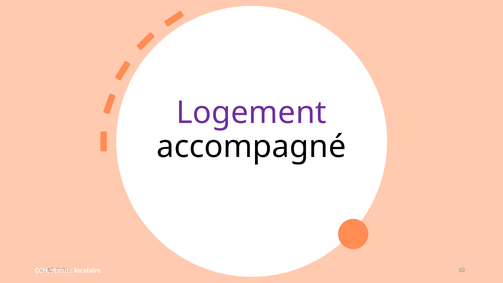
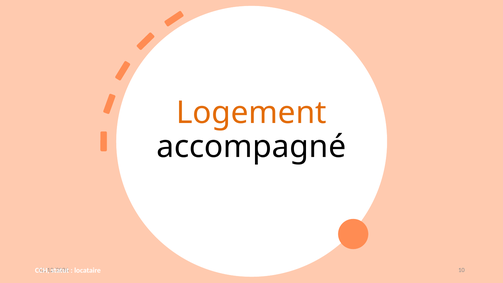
Logement colour: purple -> orange (251, 113)
